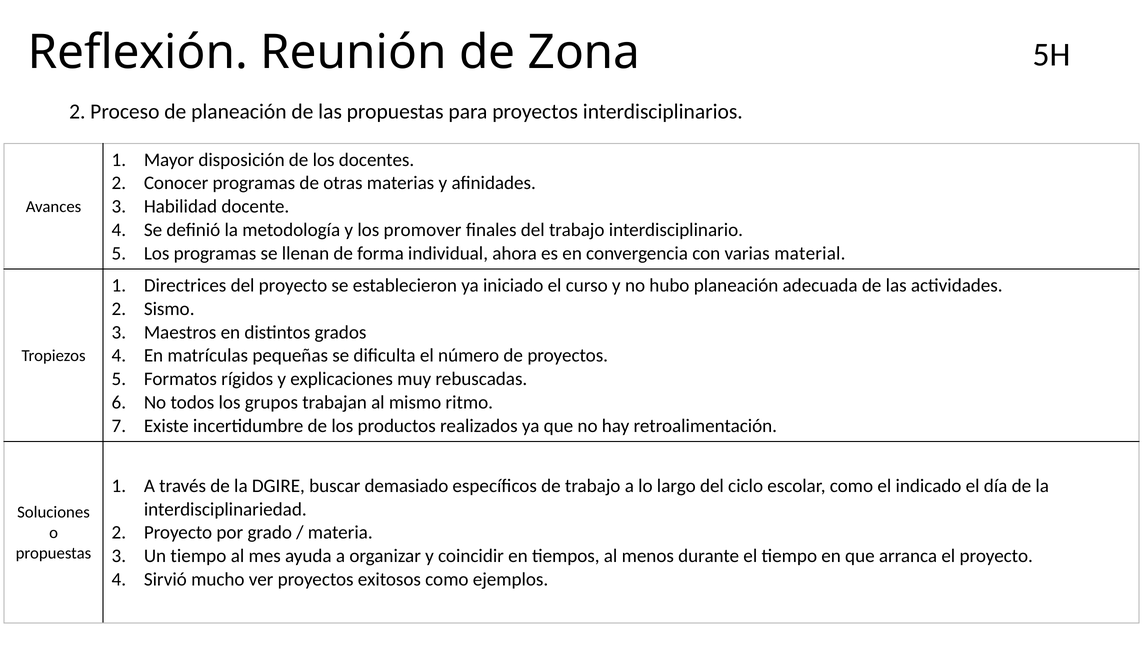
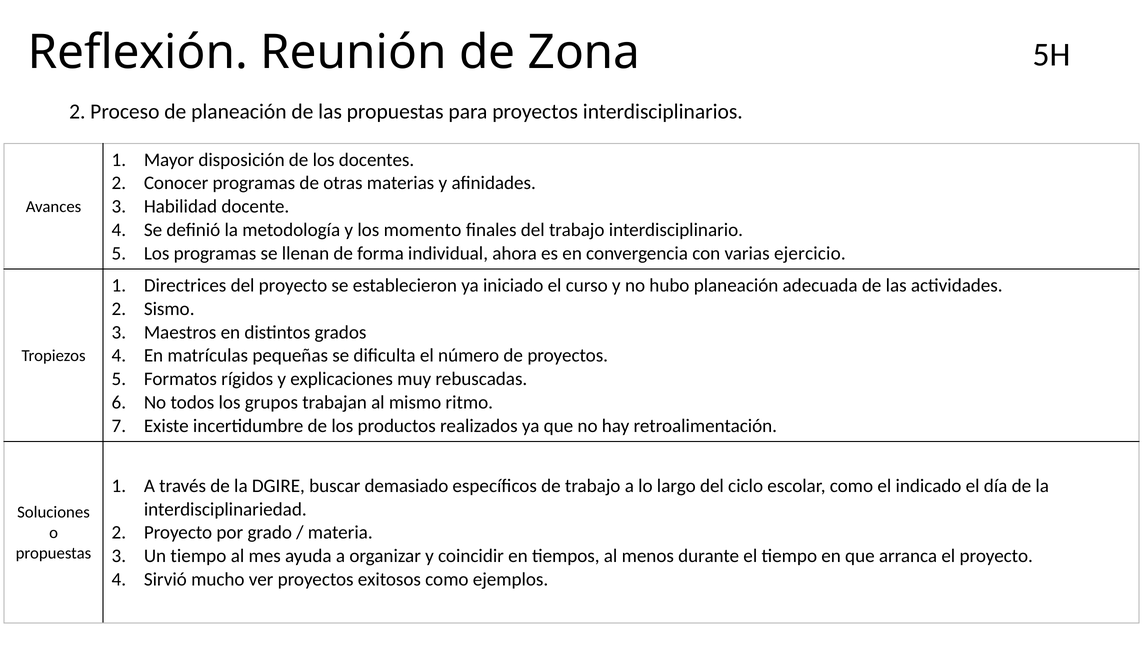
promover: promover -> momento (423, 230)
material: material -> ejercicio (810, 253)
